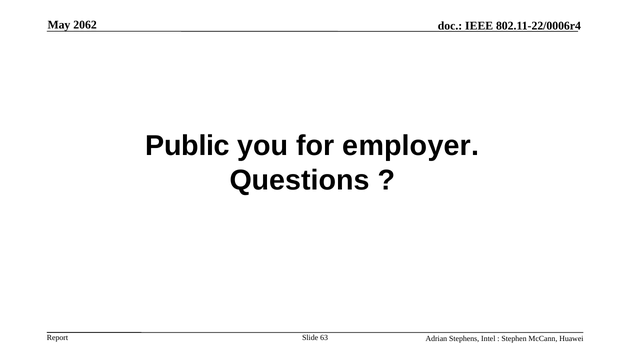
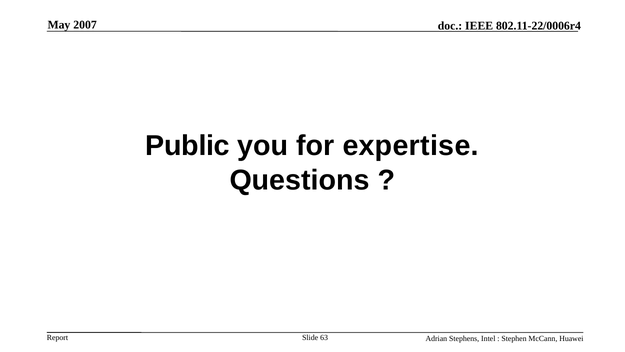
2062: 2062 -> 2007 (85, 25)
employer: employer -> expertise (411, 146)
